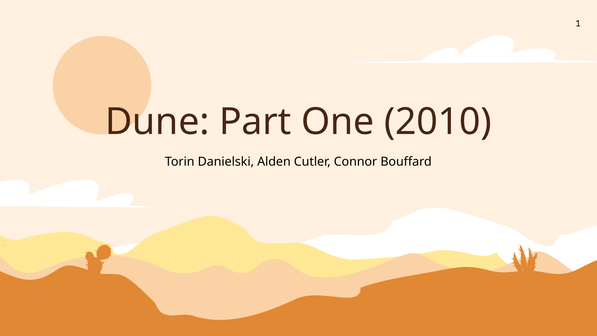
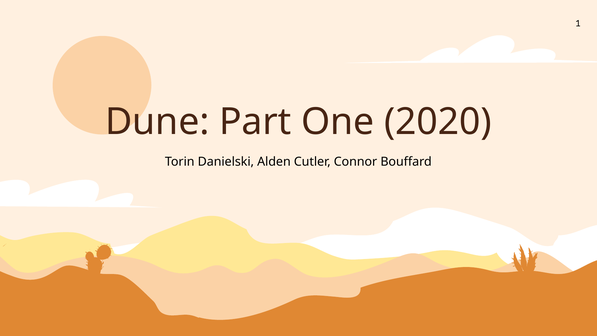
2010: 2010 -> 2020 (438, 122)
